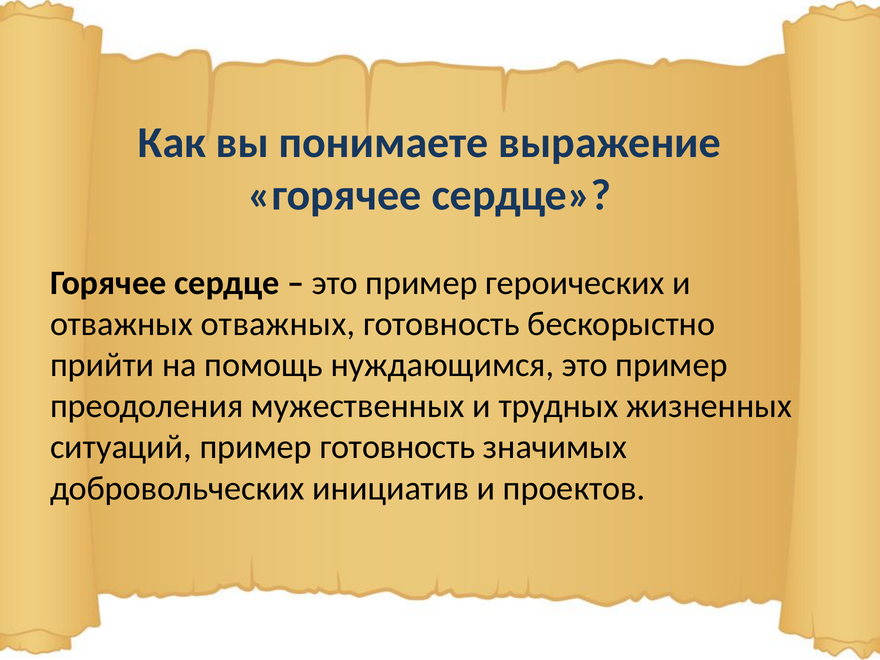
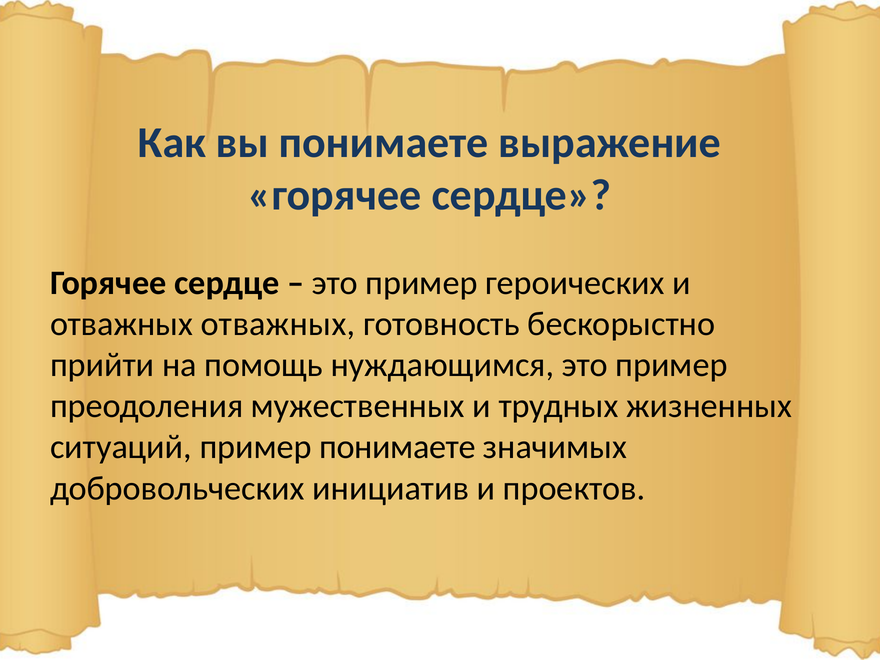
пример готовность: готовность -> понимаете (398, 447)
